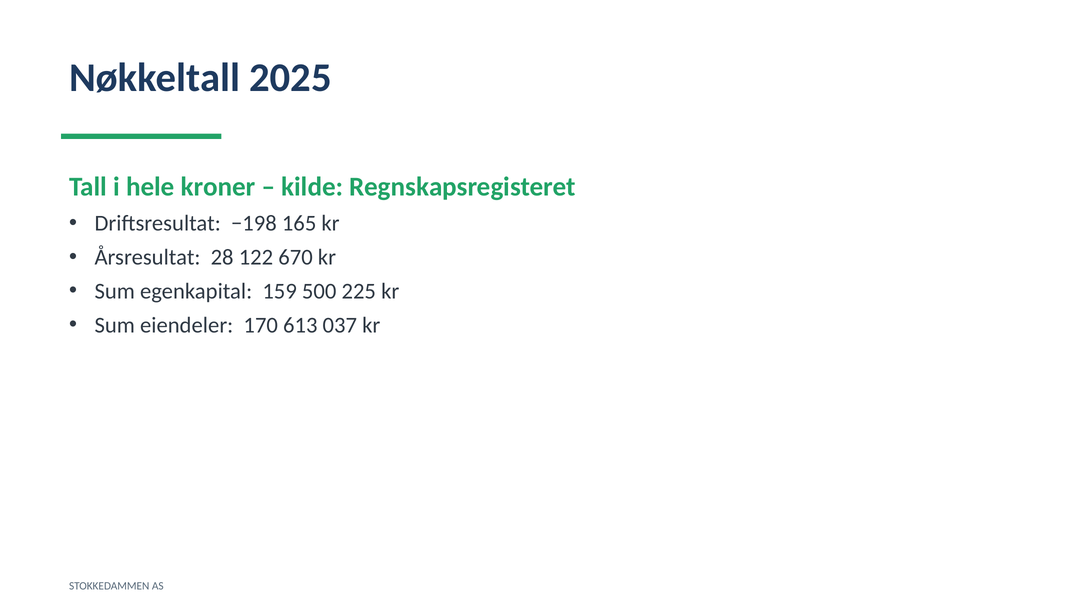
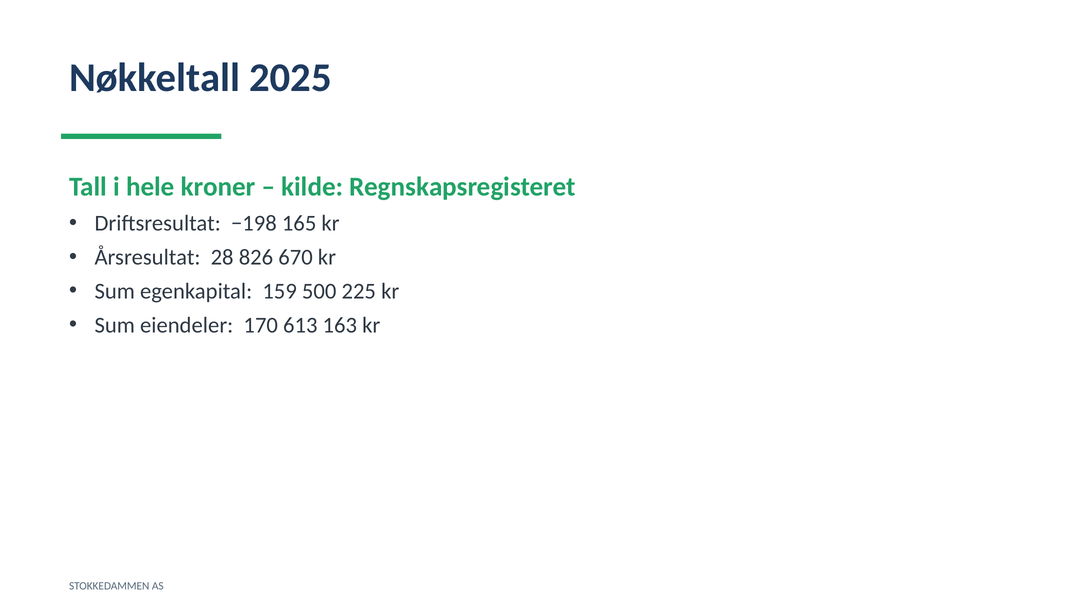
122: 122 -> 826 (256, 257)
037: 037 -> 163 (340, 325)
